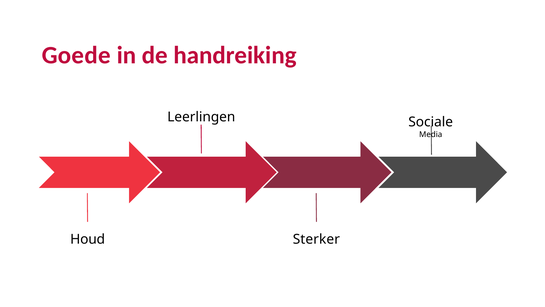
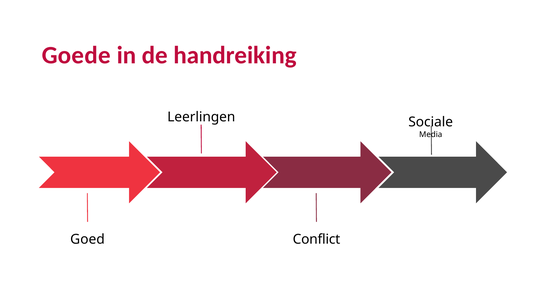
Houd: Houd -> Goed (88, 239)
Sterker: Sterker -> Conflict (316, 239)
